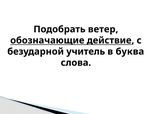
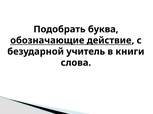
ветер: ветер -> буква (103, 29)
буква: буква -> книги (130, 52)
